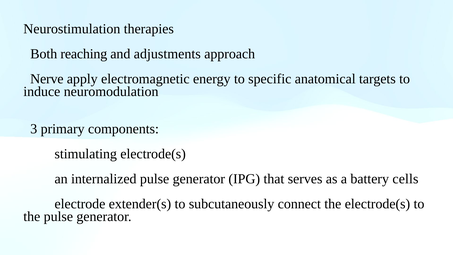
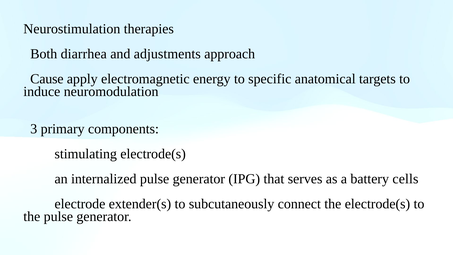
reaching: reaching -> diarrhea (84, 54)
Nerve: Nerve -> Cause (47, 79)
